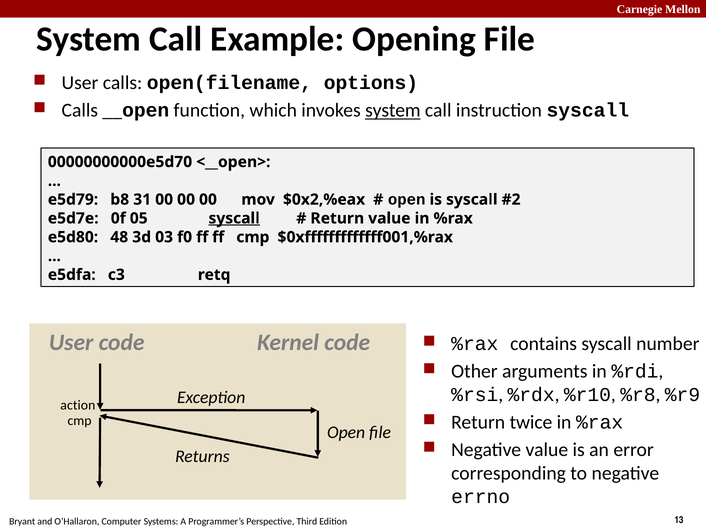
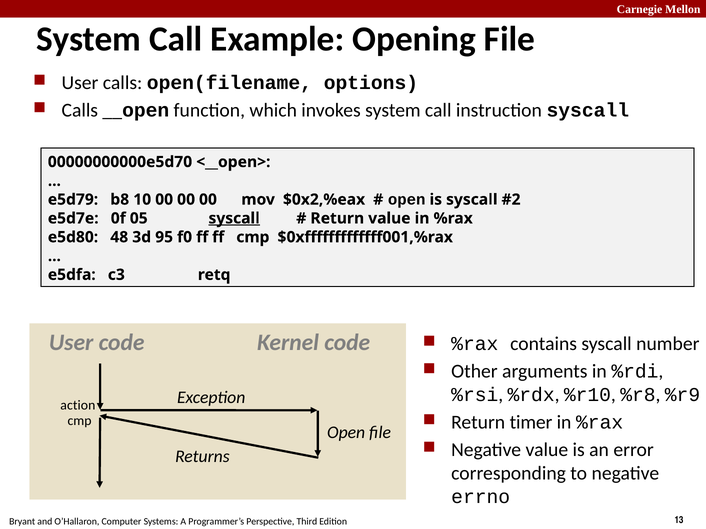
system underline: present -> none (393, 111)
31: 31 -> 10 (142, 200)
03: 03 -> 95 (164, 237)
twice: twice -> timer (531, 423)
